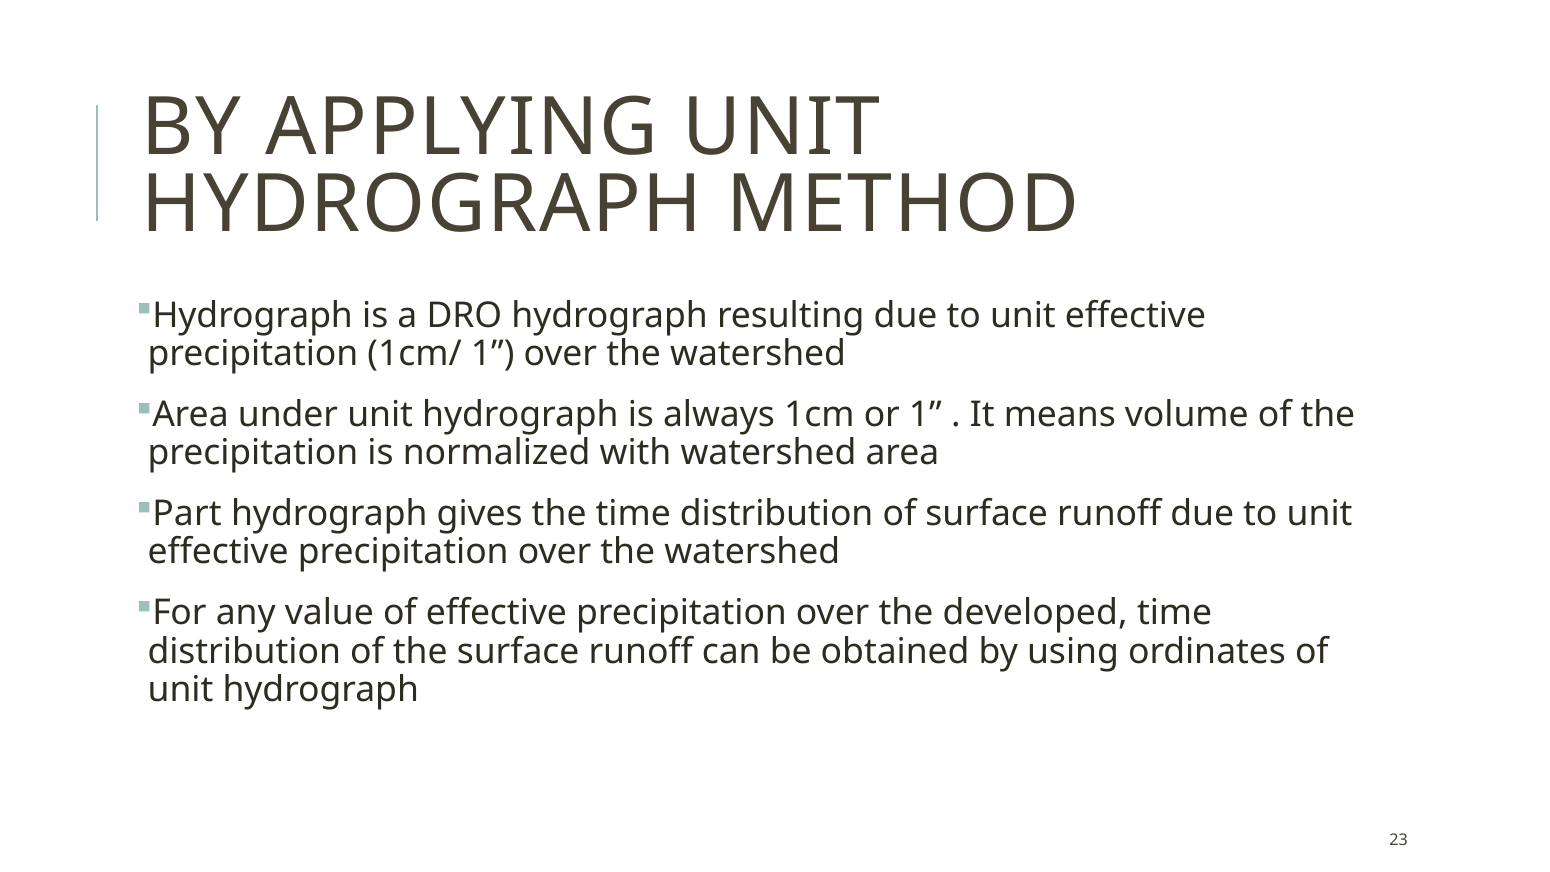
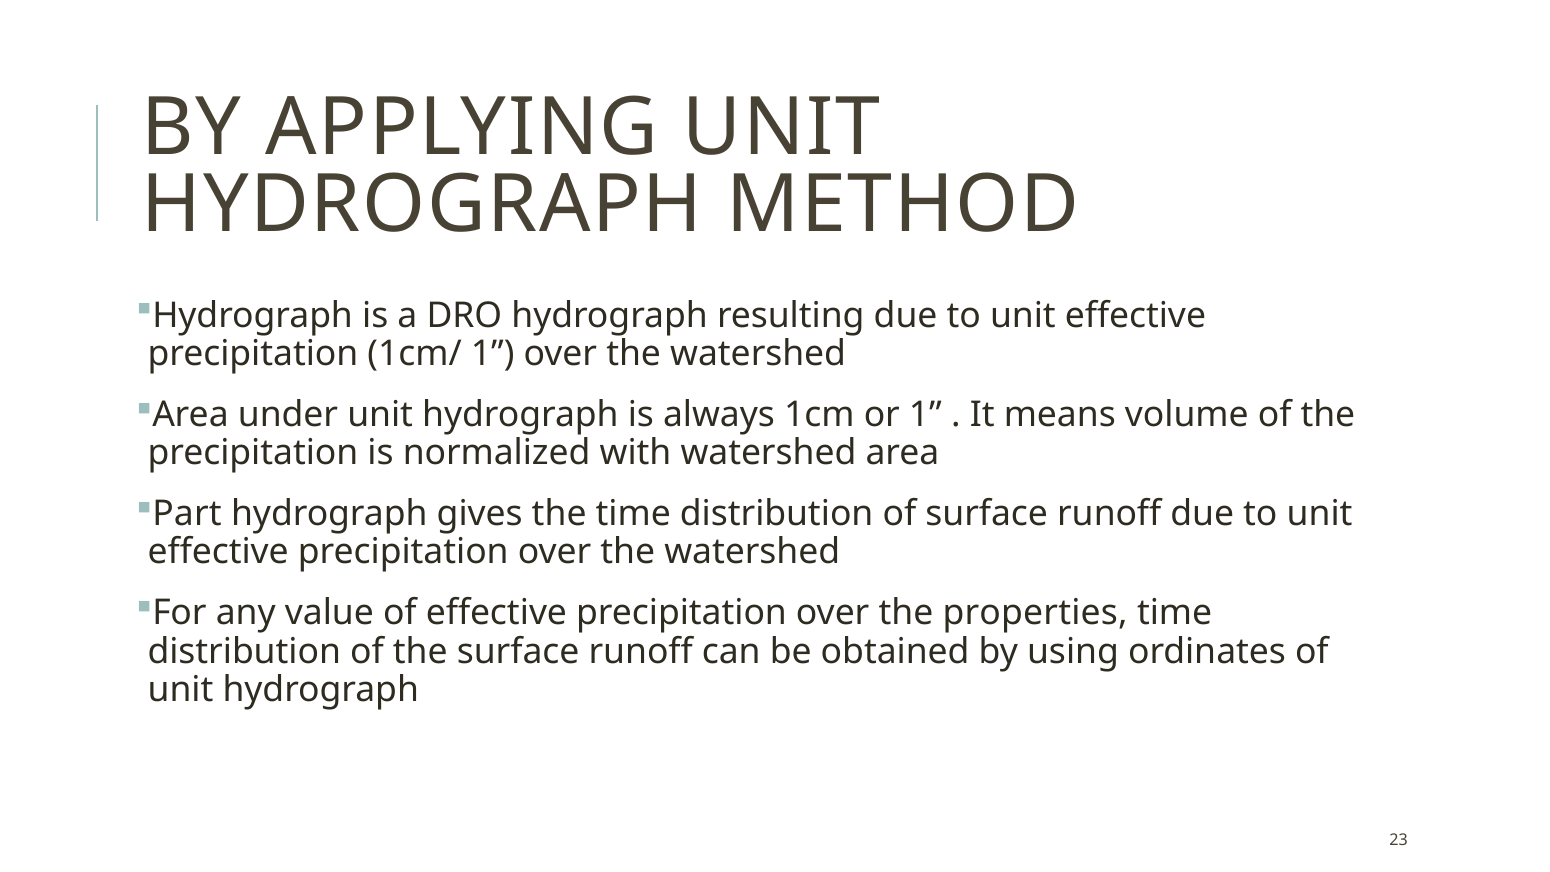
developed: developed -> properties (1035, 613)
